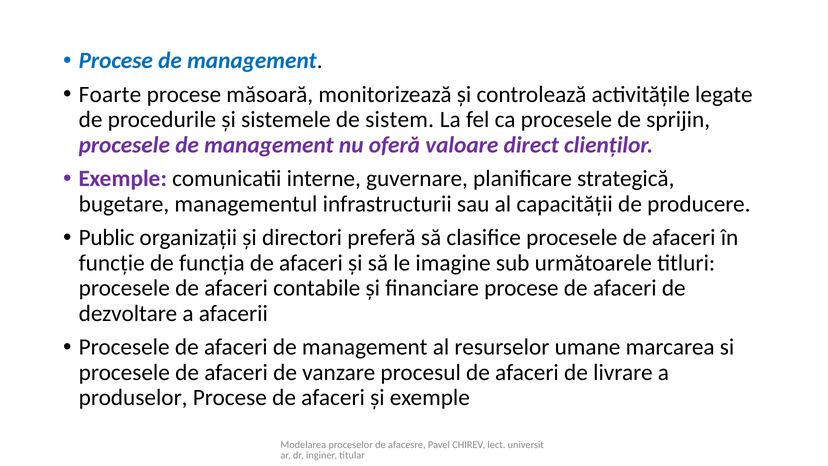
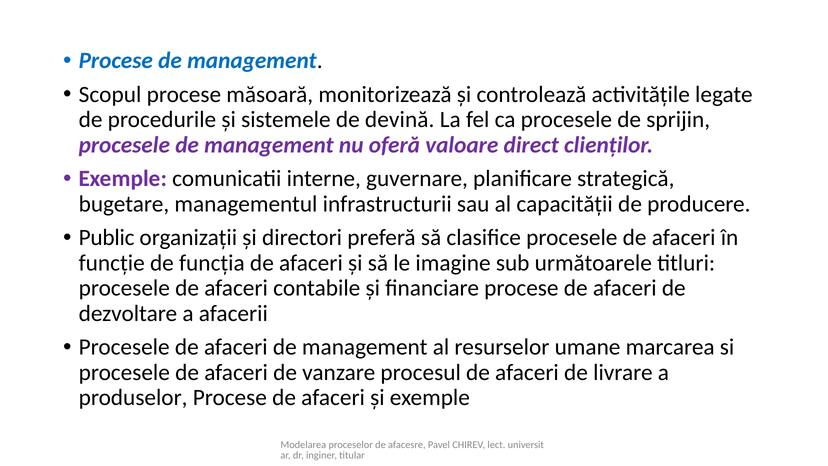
Foarte: Foarte -> Scopul (110, 94)
sistem: sistem -> devină (400, 120)
